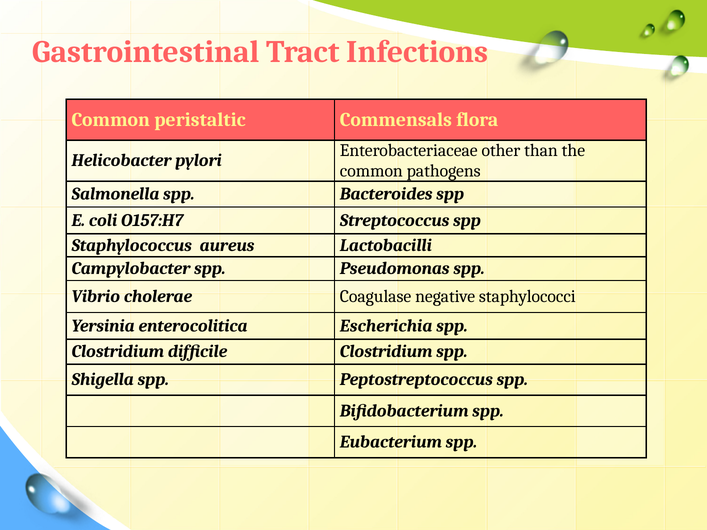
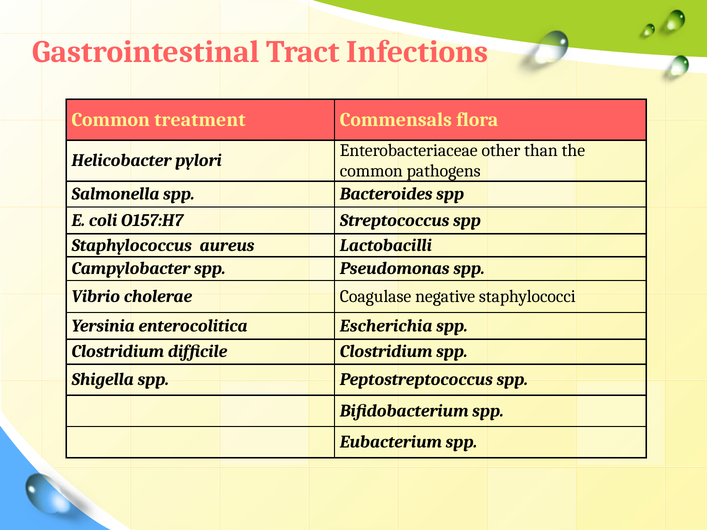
peristaltic: peristaltic -> treatment (200, 120)
